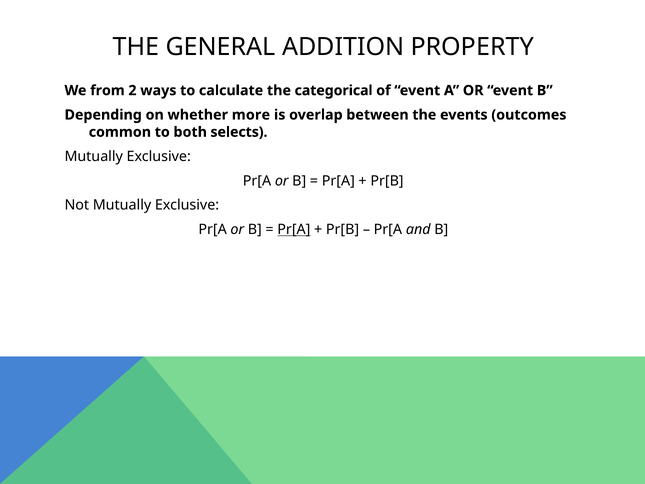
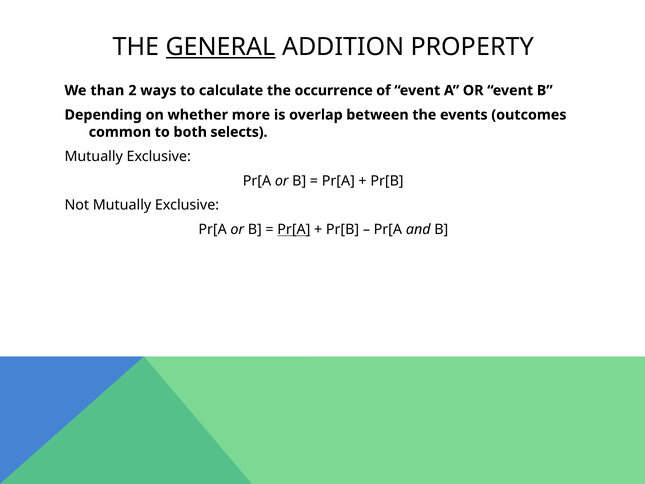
GENERAL underline: none -> present (221, 47)
from: from -> than (107, 90)
categorical: categorical -> occurrence (334, 90)
